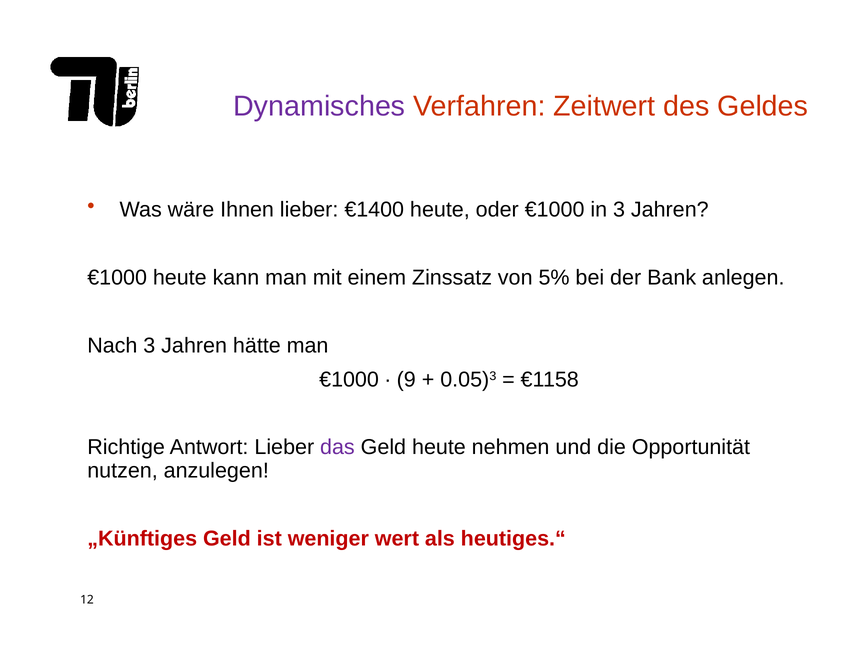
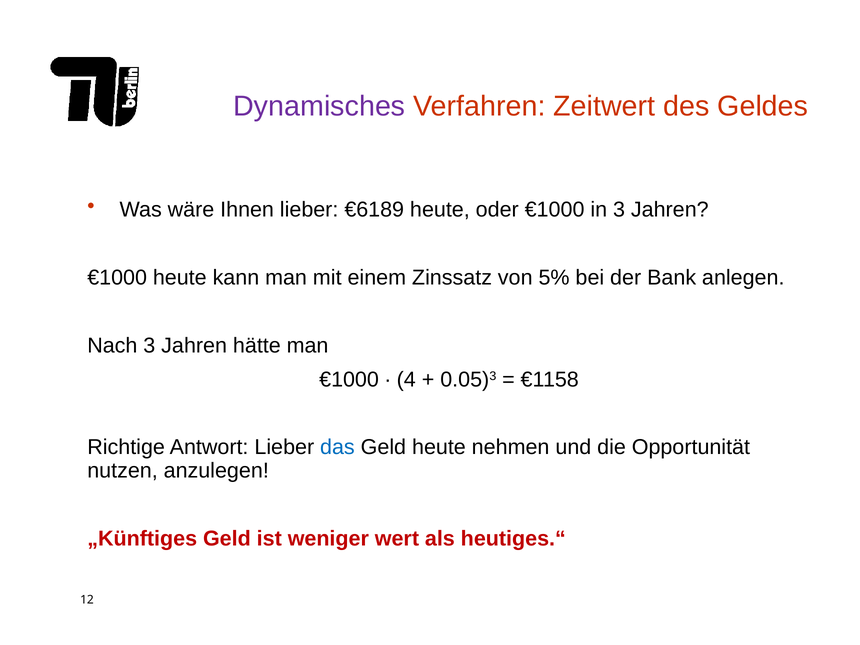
€1400: €1400 -> €6189 (374, 210)
9: 9 -> 4 (406, 379)
das colour: purple -> blue (337, 447)
